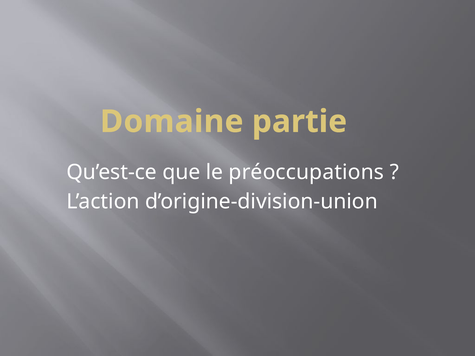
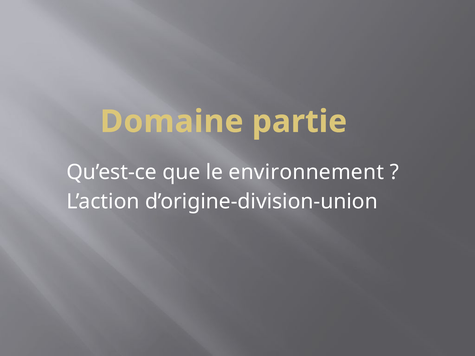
préoccupations: préoccupations -> environnement (306, 172)
